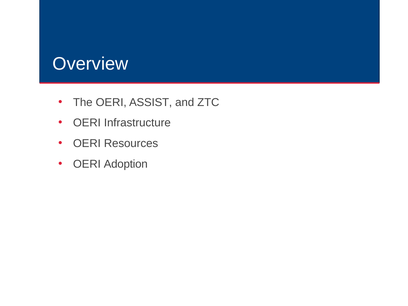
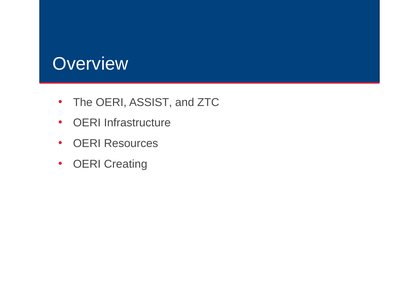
Adoption: Adoption -> Creating (126, 164)
